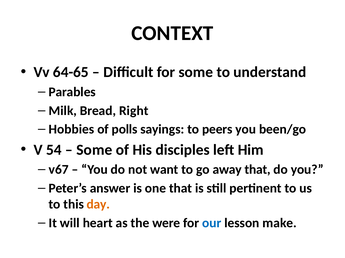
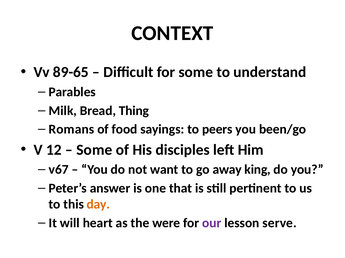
64-65: 64-65 -> 89-65 (71, 72)
Right: Right -> Thing (134, 111)
Hobbies: Hobbies -> Romans (71, 130)
polls: polls -> food (125, 130)
54: 54 -> 12 (54, 150)
away that: that -> king (258, 170)
our colour: blue -> purple (212, 224)
make: make -> serve (280, 224)
